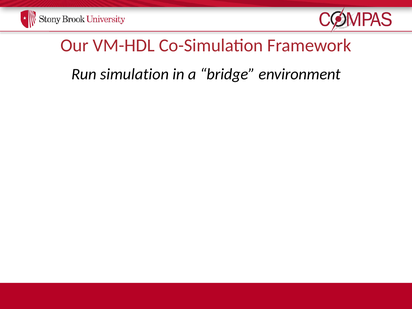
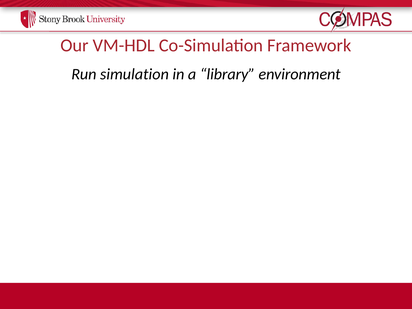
bridge: bridge -> library (227, 74)
